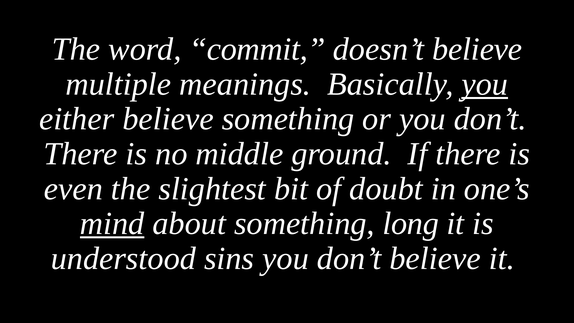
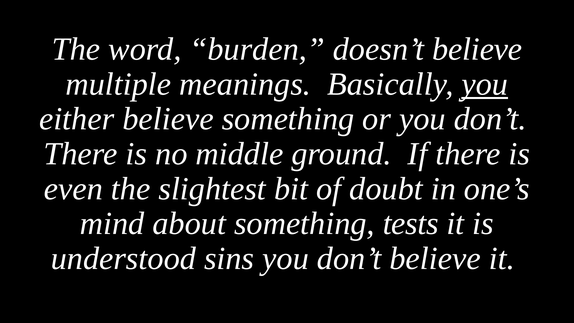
commit: commit -> burden (257, 49)
mind underline: present -> none (112, 223)
long: long -> tests (411, 223)
